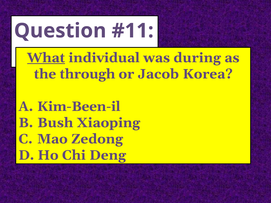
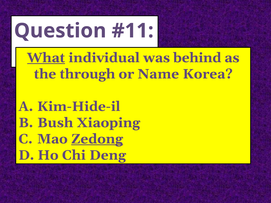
during: during -> behind (197, 58)
Jacob: Jacob -> Name (158, 74)
Kim-Been-il: Kim-Been-il -> Kim-Hide-il (79, 107)
Zedong underline: none -> present (97, 139)
